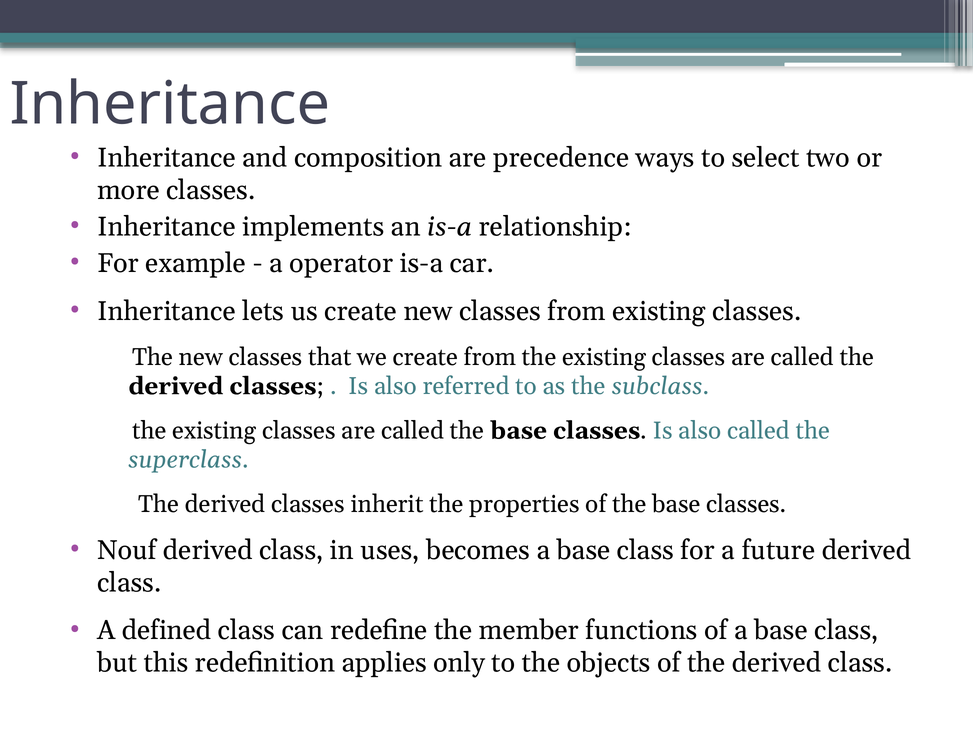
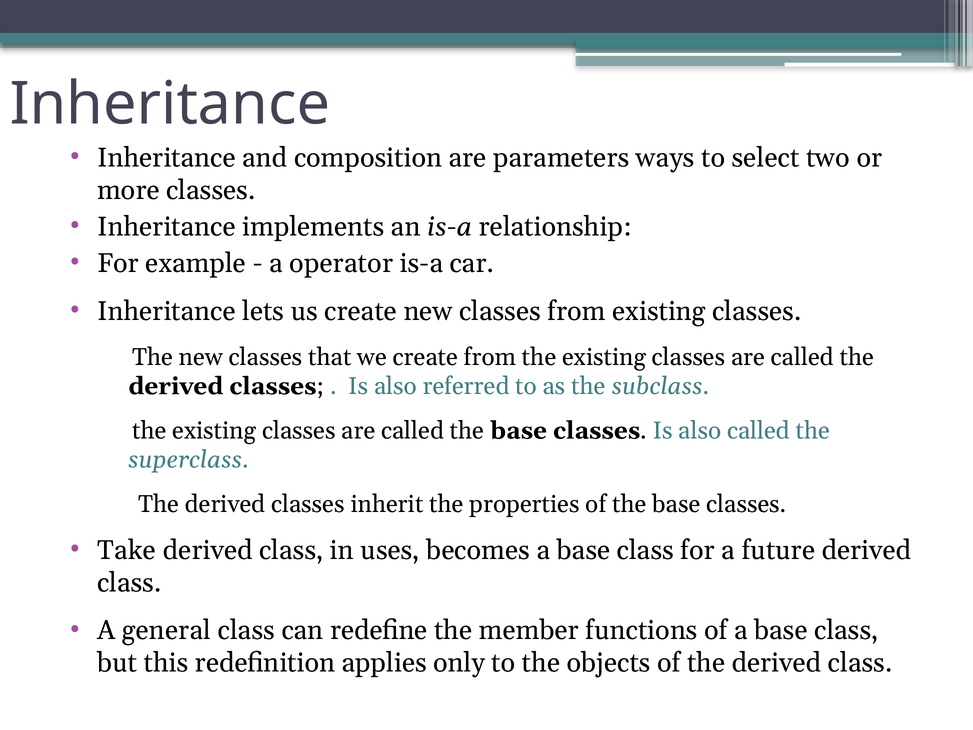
precedence: precedence -> parameters (561, 158)
Nouf: Nouf -> Take (127, 550)
defined: defined -> general (166, 630)
